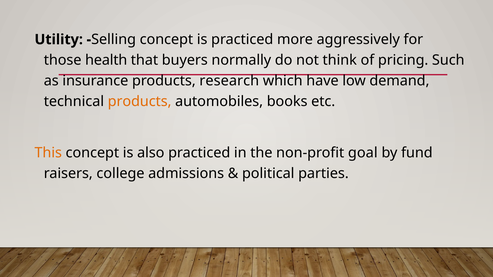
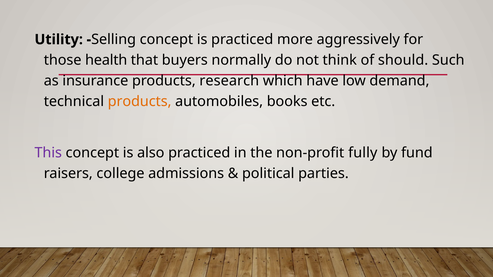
pricing: pricing -> should (403, 60)
This colour: orange -> purple (48, 153)
goal: goal -> fully (363, 153)
